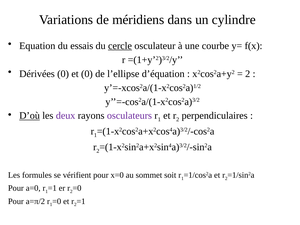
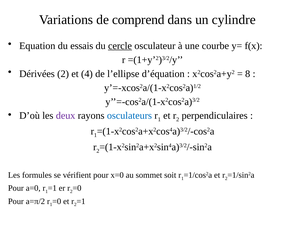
méridiens: méridiens -> comprend (138, 20)
Dérivées 0: 0 -> 2 (63, 74)
et 0: 0 -> 4 (87, 74)
2: 2 -> 8 (248, 74)
D’où underline: present -> none (30, 116)
osculateurs colour: purple -> blue (129, 116)
